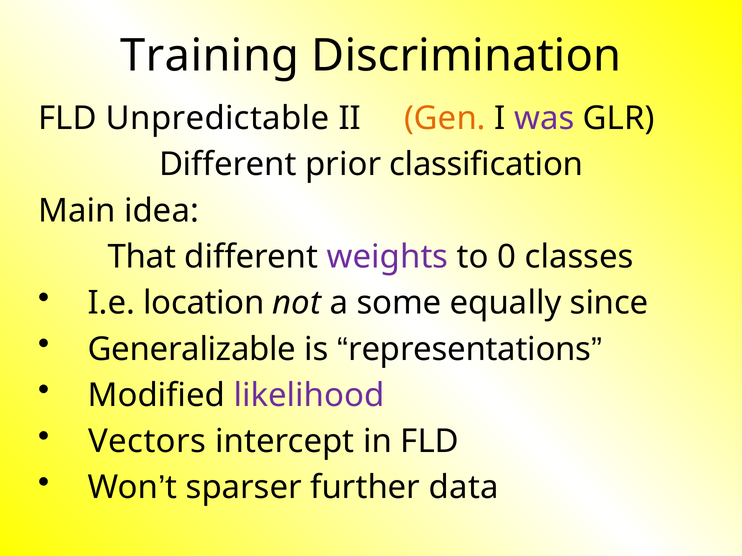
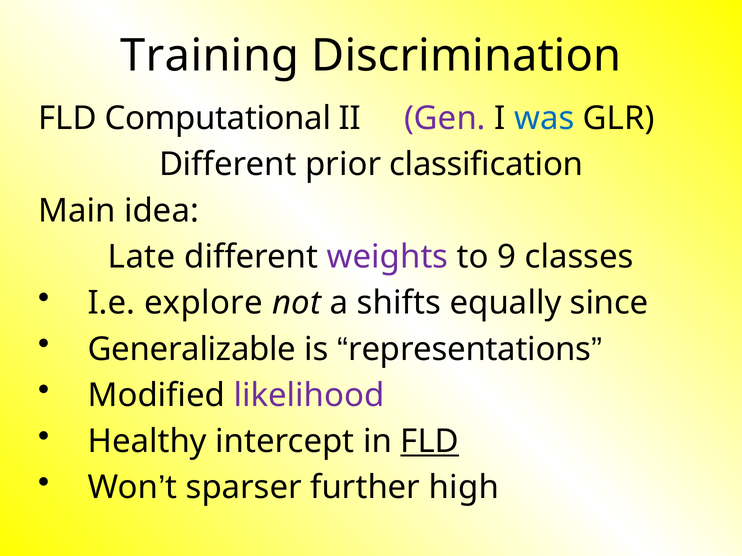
Unpredictable: Unpredictable -> Computational (218, 119)
Gen colour: orange -> purple (445, 119)
was colour: purple -> blue (544, 119)
That: That -> Late (142, 257)
0: 0 -> 9 (507, 257)
location: location -> explore (204, 303)
some: some -> shifts (399, 303)
Vectors: Vectors -> Healthy (147, 442)
FLD underline: none -> present (430, 442)
data: data -> high (464, 488)
